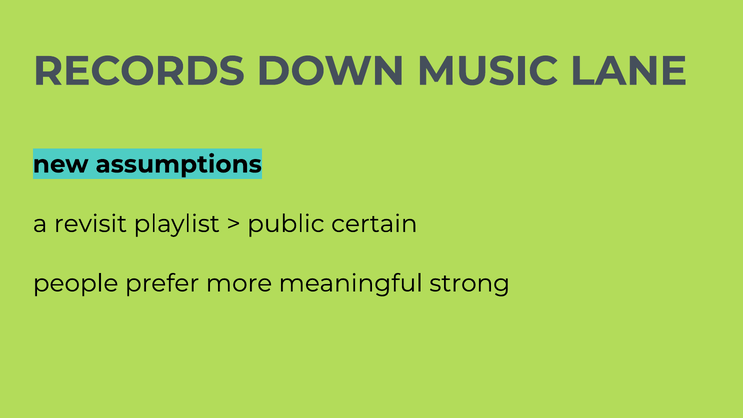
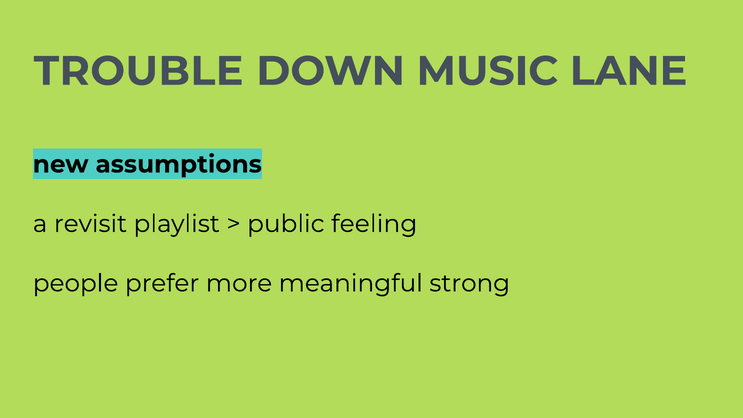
RECORDS: RECORDS -> TROUBLE (139, 71)
certain: certain -> feeling (374, 224)
